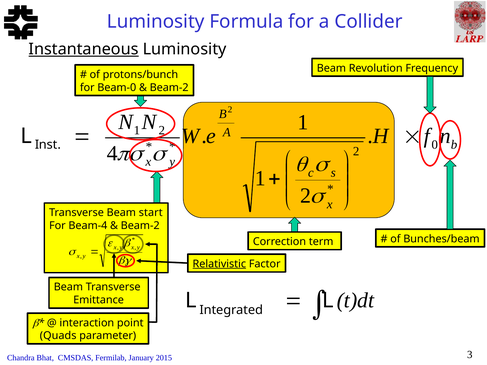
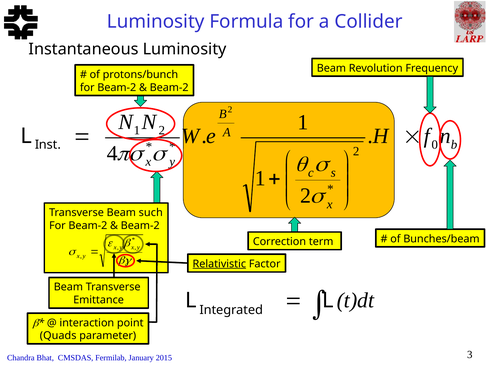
Instantaneous underline: present -> none (84, 49)
Beam-0: Beam-0 -> Beam-2 (117, 88)
start: start -> such (151, 213)
Beam-4: Beam-4 -> Beam-2 (88, 226)
